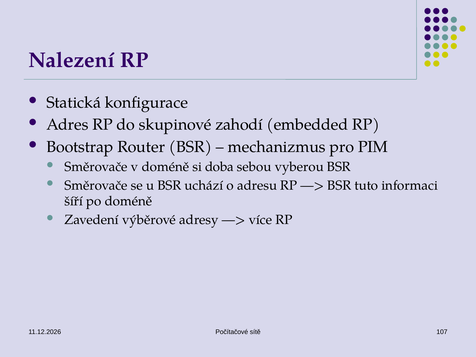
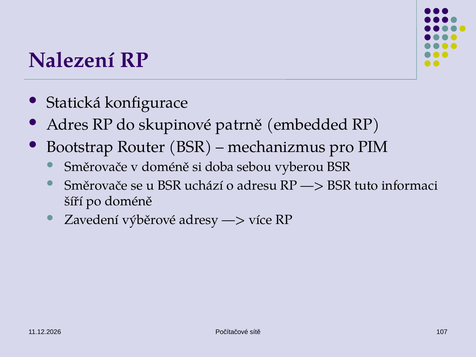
zahodí: zahodí -> patrně (239, 125)
